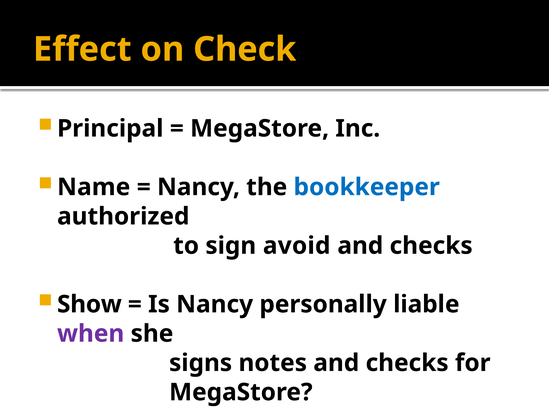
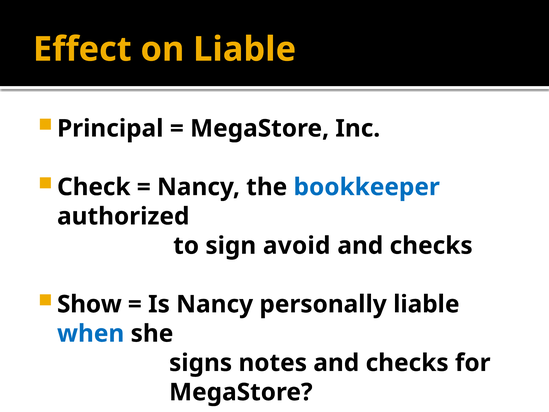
on Check: Check -> Liable (245, 49)
Name: Name -> Check (94, 187)
when colour: purple -> blue (91, 333)
